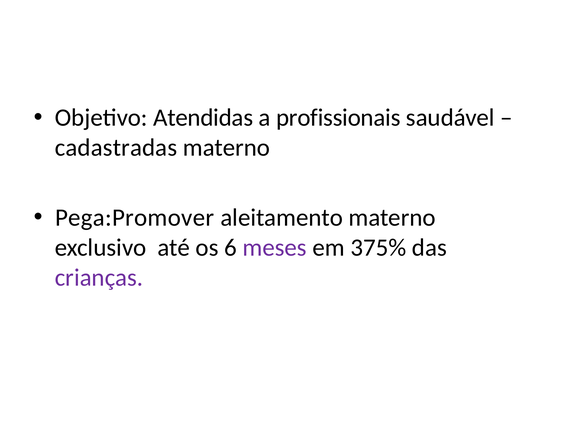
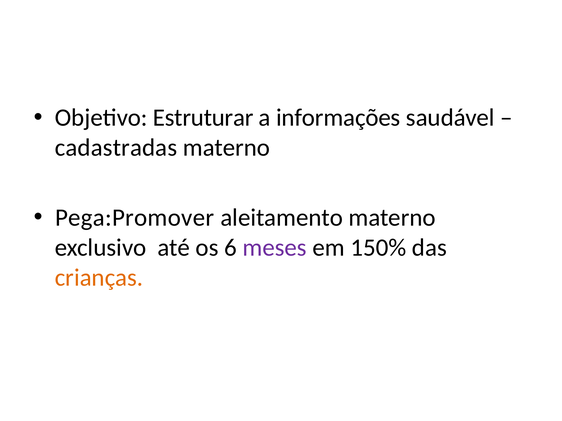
Atendidas: Atendidas -> Estruturar (203, 118)
profissionais: profissionais -> informações (338, 118)
375%: 375% -> 150% (378, 248)
crianças colour: purple -> orange (99, 278)
